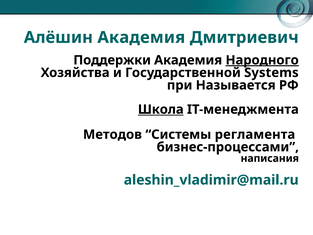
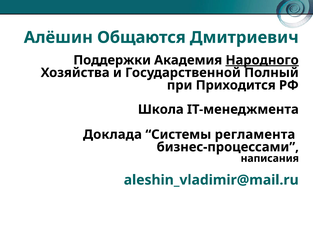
Алёшин Академия: Академия -> Общаются (141, 37)
Systems: Systems -> Полный (271, 73)
Называется: Называется -> Приходится (236, 85)
Школа underline: present -> none (161, 109)
Методов: Методов -> Доклада (112, 134)
